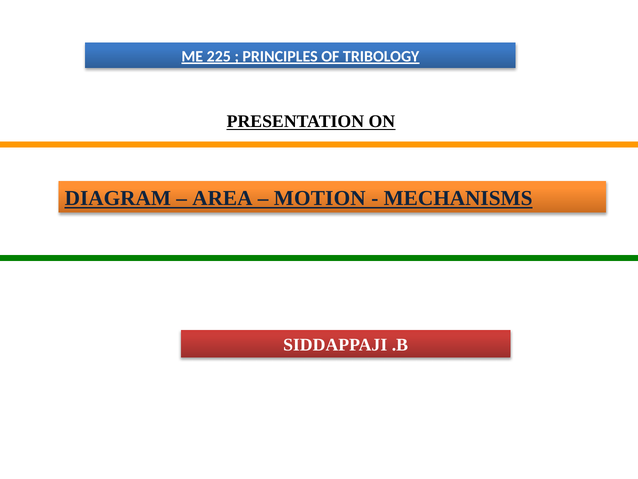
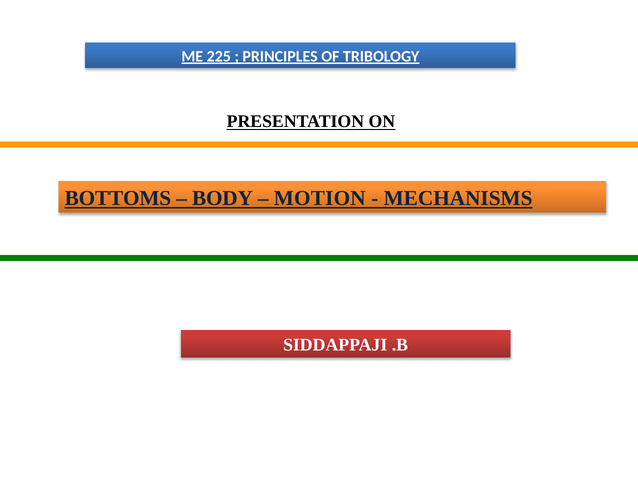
DIAGRAM: DIAGRAM -> BOTTOMS (118, 198)
AREA: AREA -> BODY (222, 198)
